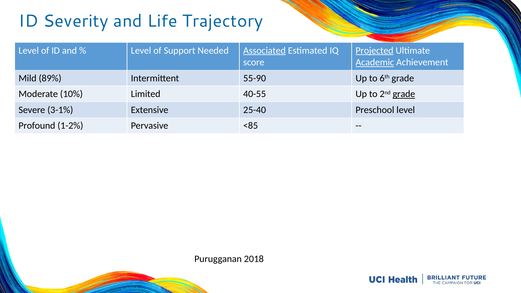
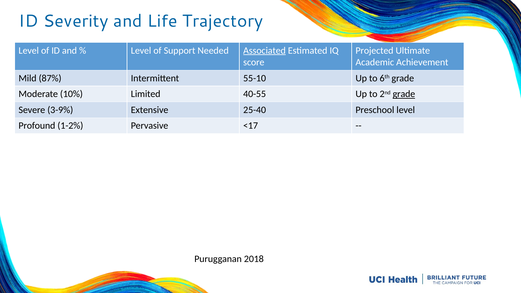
Projected underline: present -> none (375, 50)
Academic underline: present -> none (375, 62)
89%: 89% -> 87% (50, 78)
55-90: 55-90 -> 55-10 (255, 78)
3-1%: 3-1% -> 3-9% (60, 110)
<85: <85 -> <17 (251, 126)
